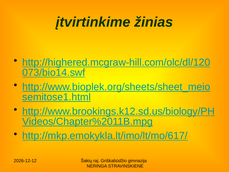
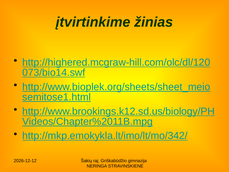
http://mkp.emokykla.lt/imo/lt/mo/617/: http://mkp.emokykla.lt/imo/lt/mo/617/ -> http://mkp.emokykla.lt/imo/lt/mo/342/ (105, 136)
